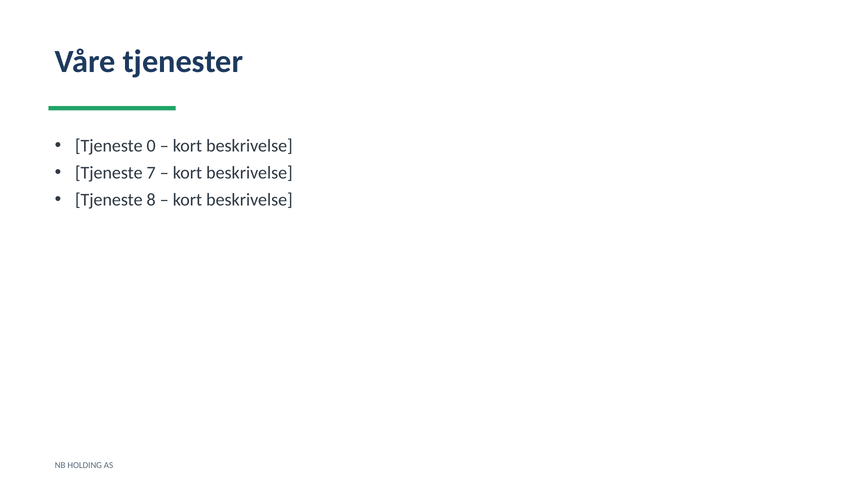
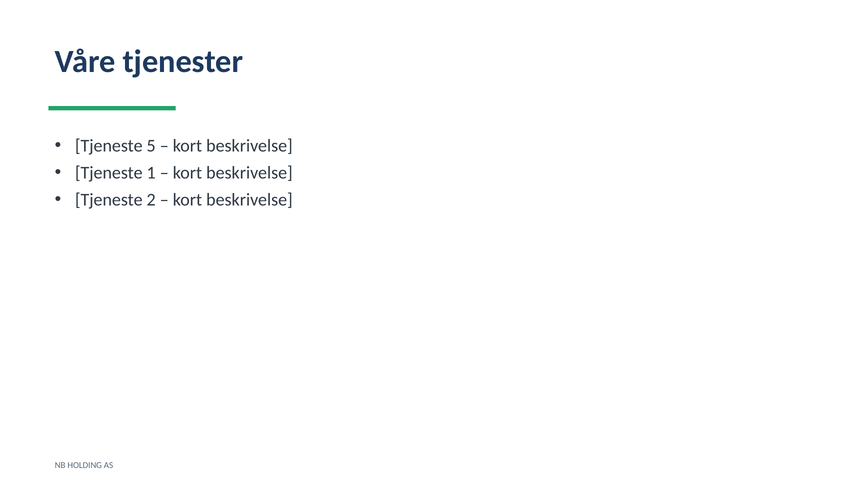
0: 0 -> 5 (151, 146)
7: 7 -> 1 (151, 173)
8: 8 -> 2 (151, 200)
